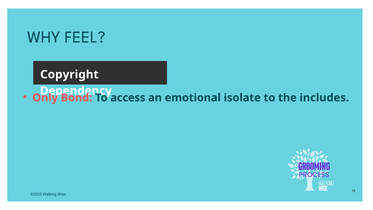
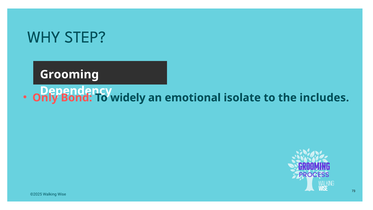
FEEL: FEEL -> STEP (85, 37)
Copyright: Copyright -> Grooming (69, 74)
access: access -> widely (128, 98)
